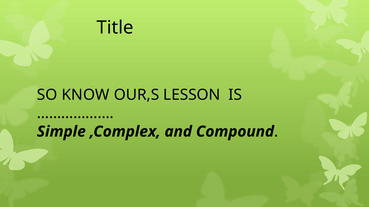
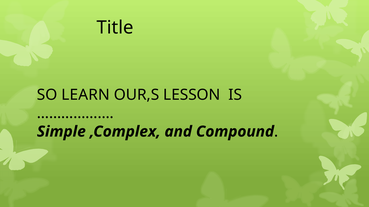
KNOW: KNOW -> LEARN (86, 95)
